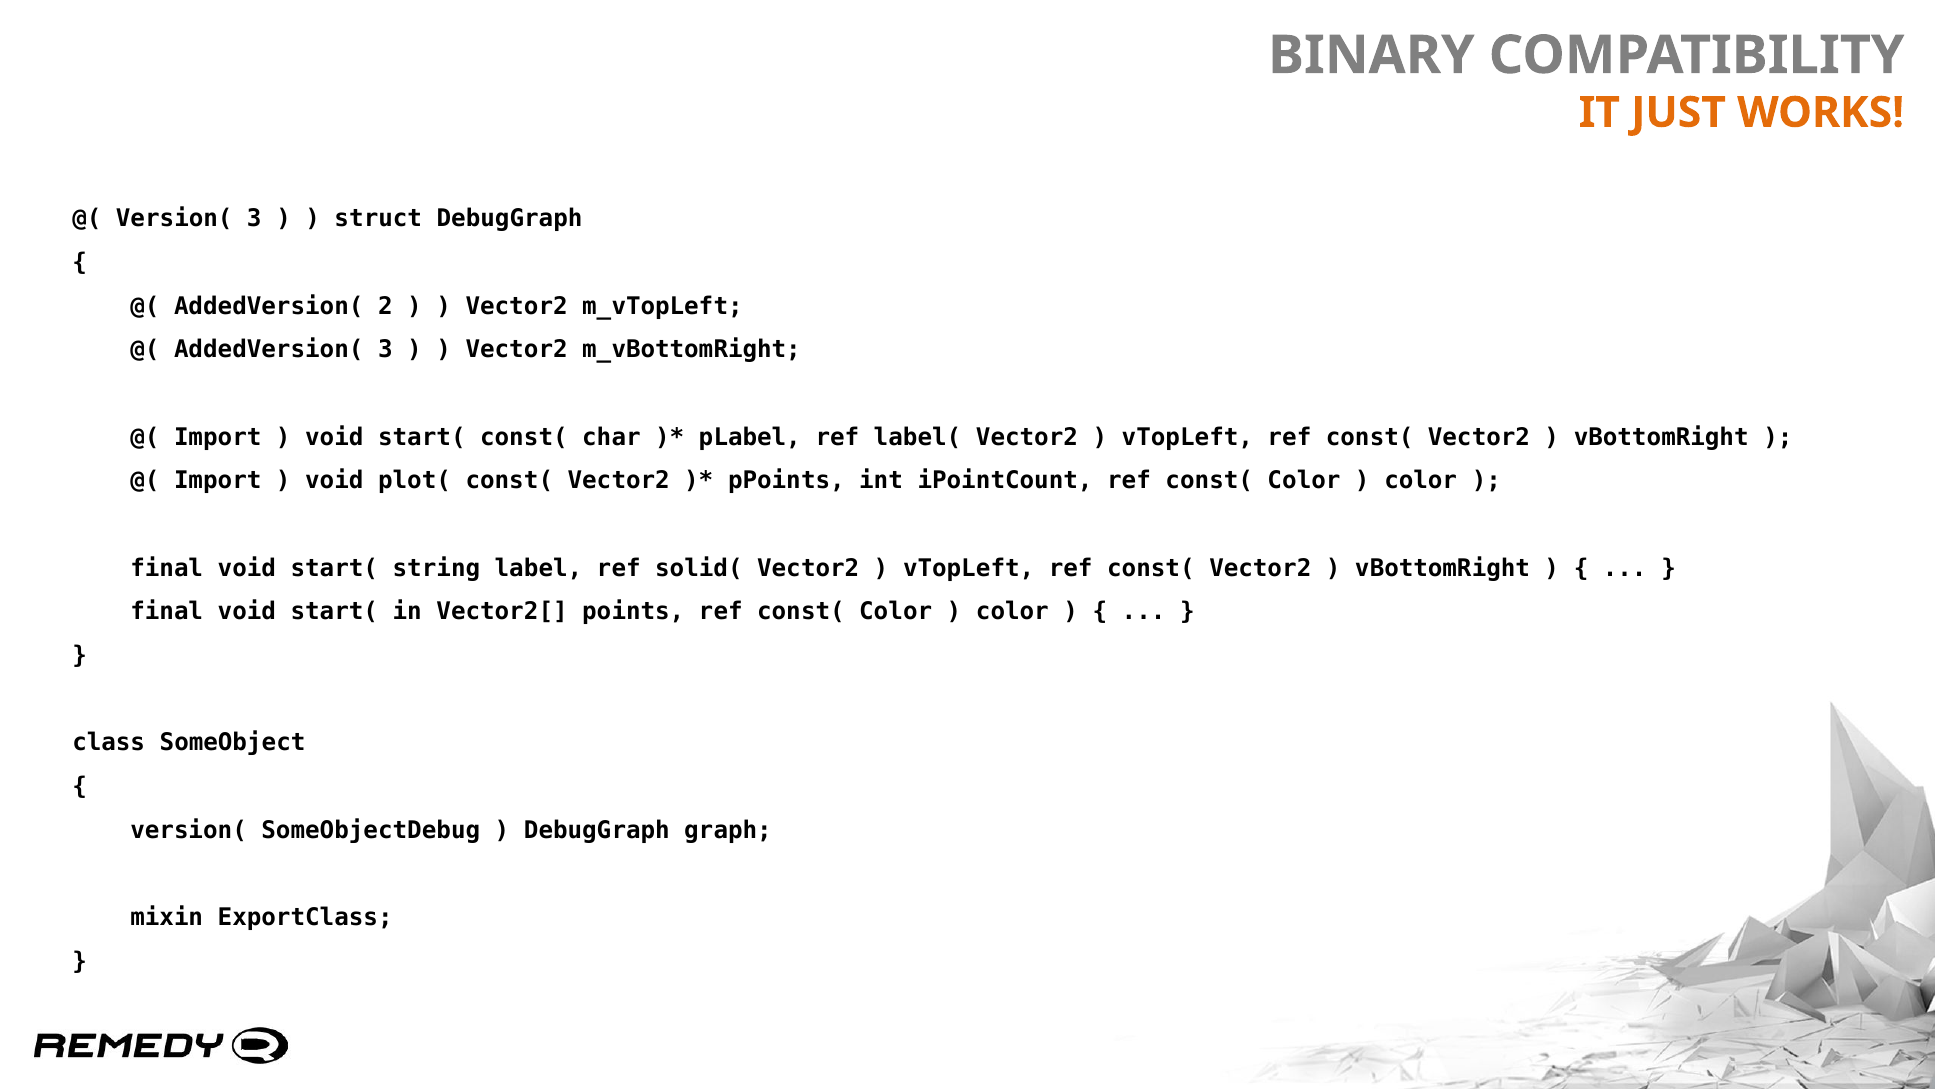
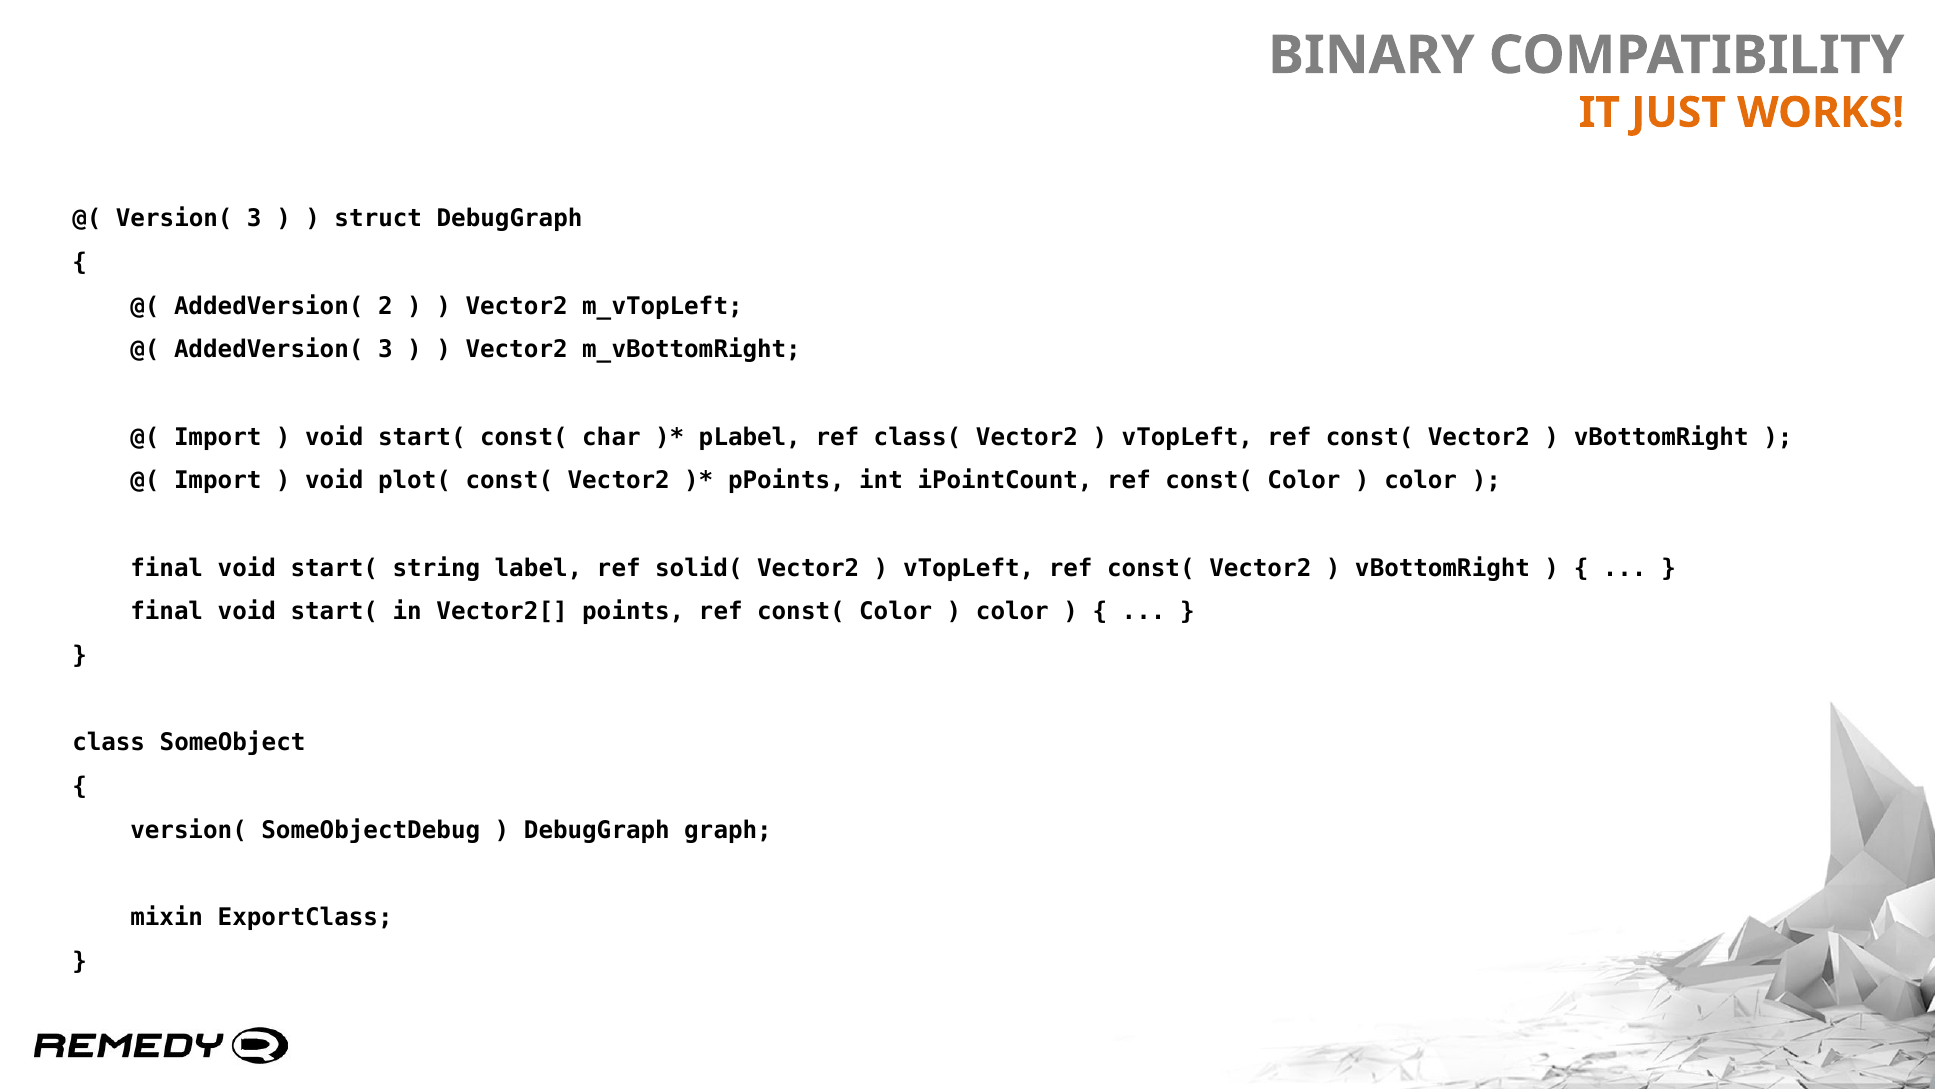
label(: label( -> class( (918, 437)
